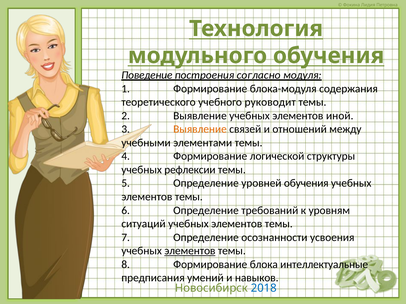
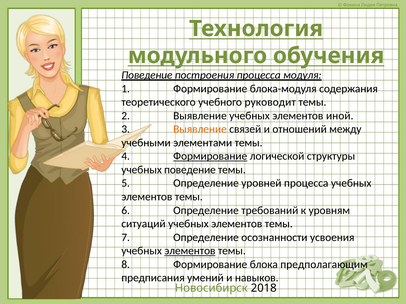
построения согласно: согласно -> процесса (259, 75)
Формирование underline: none -> present (210, 156)
учебных рефлексии: рефлексии -> поведение (190, 170)
уровней обучения: обучения -> процесса (306, 184)
интеллектуальные: интеллектуальные -> предполагающим (324, 265)
2018 colour: blue -> black (264, 288)
